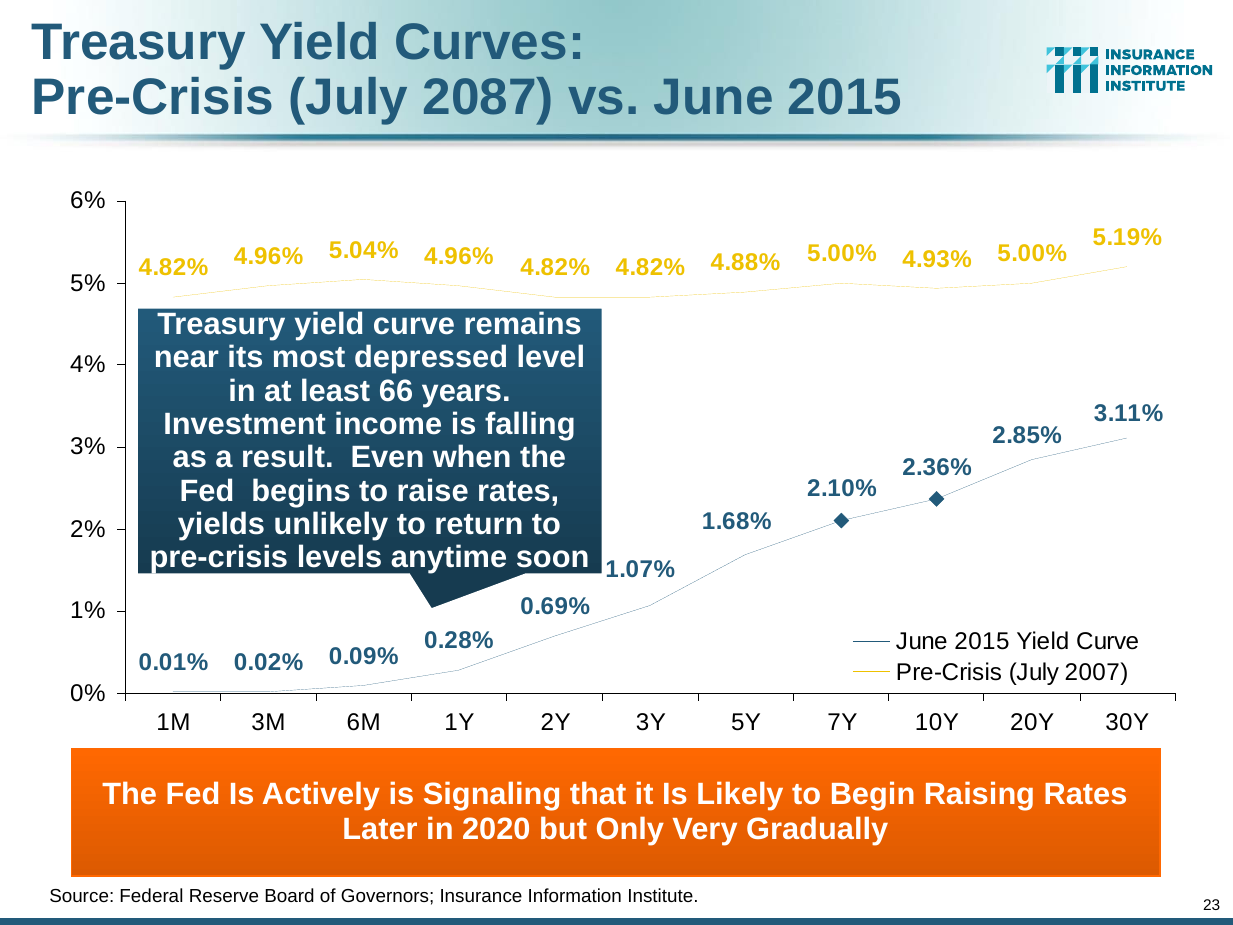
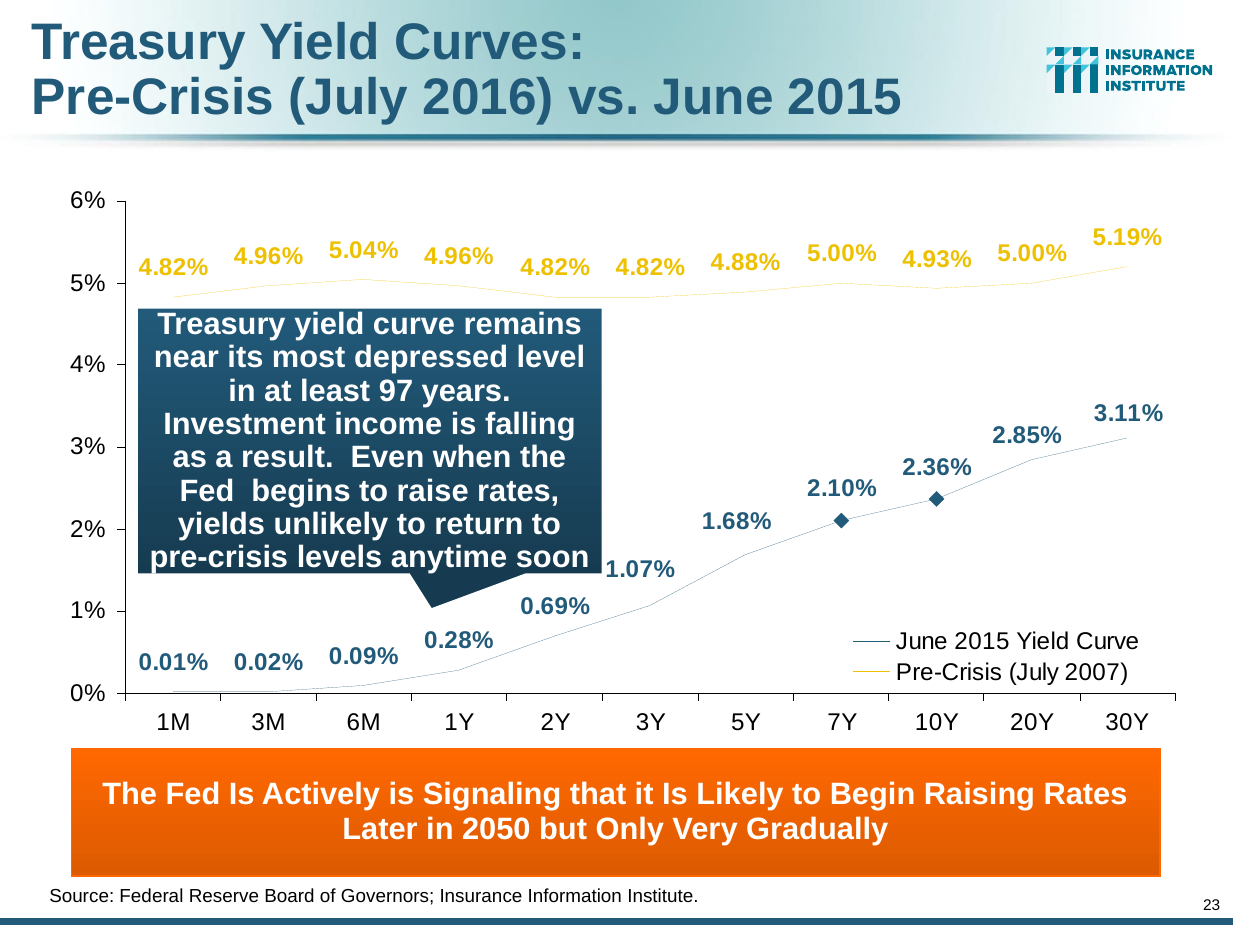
2087: 2087 -> 2016 (488, 98)
66: 66 -> 97 (396, 391)
2020: 2020 -> 2050 (496, 829)
